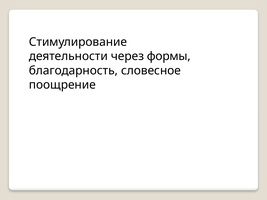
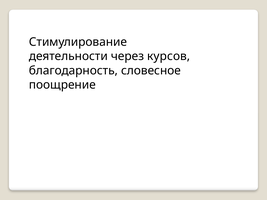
формы: формы -> курсов (169, 56)
